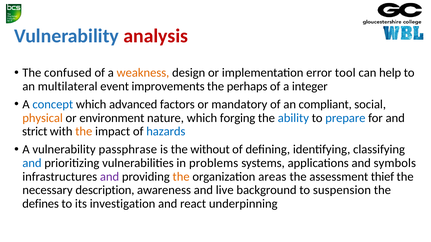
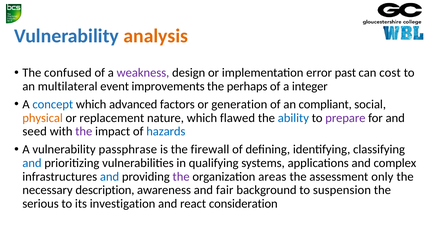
analysis colour: red -> orange (156, 36)
weakness colour: orange -> purple (143, 73)
tool: tool -> past (345, 73)
help: help -> cost (390, 73)
mandatory: mandatory -> generation (239, 105)
environment: environment -> replacement (112, 118)
forging: forging -> flawed (237, 118)
prepare colour: blue -> purple (345, 118)
strict: strict -> seed (35, 132)
the colour: orange -> purple (84, 132)
without: without -> firewall (210, 150)
problems: problems -> qualifying (214, 163)
symbols: symbols -> complex (395, 163)
and colour: purple -> blue (110, 177)
the colour: orange -> purple (181, 177)
thief: thief -> only (382, 177)
live: live -> fair (225, 190)
defines: defines -> serious (41, 204)
underpinning: underpinning -> consideration (243, 204)
